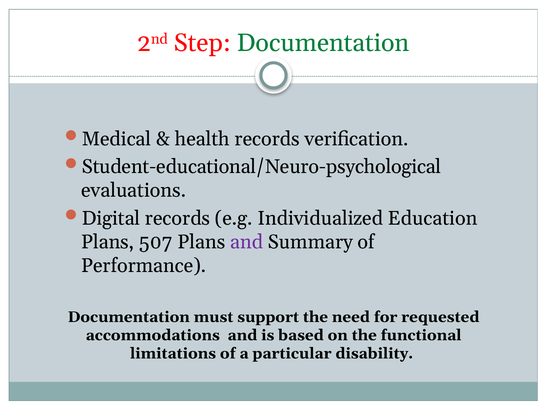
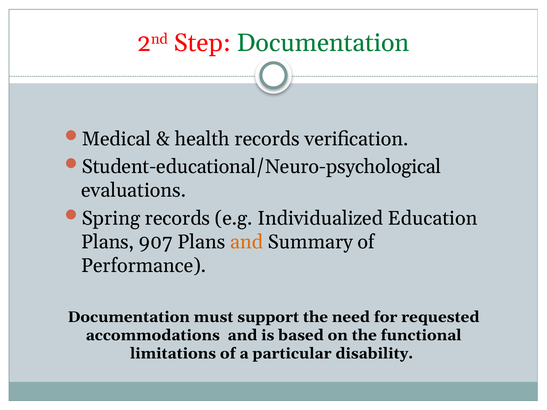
Digital: Digital -> Spring (111, 218)
507: 507 -> 907 (156, 242)
and colour: purple -> orange (247, 242)
